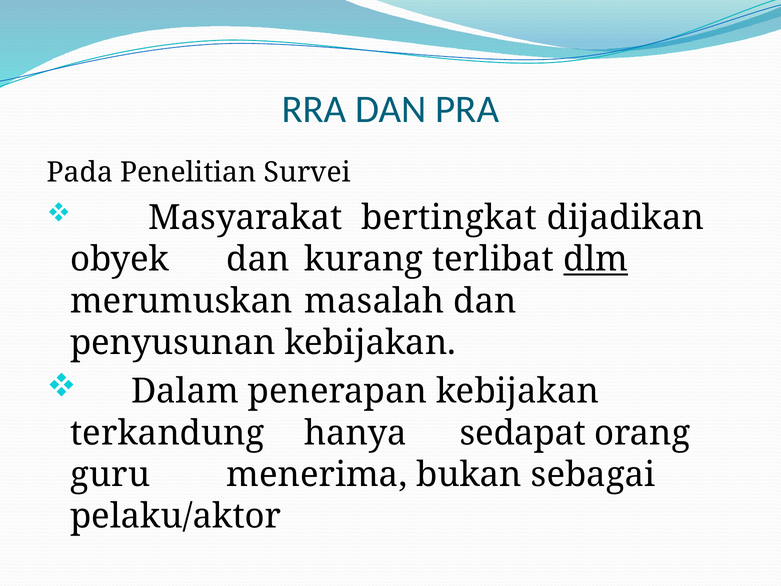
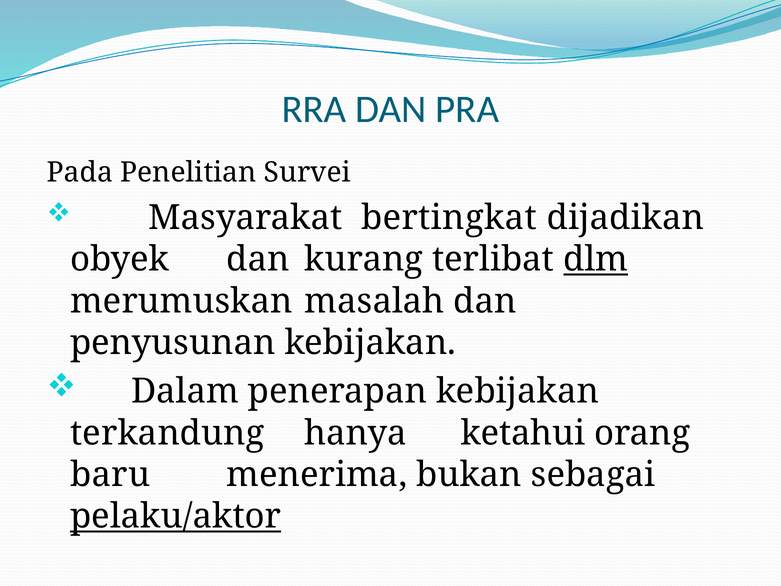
sedapat: sedapat -> ketahui (523, 433)
guru: guru -> baru (110, 475)
pelaku/aktor underline: none -> present (176, 516)
